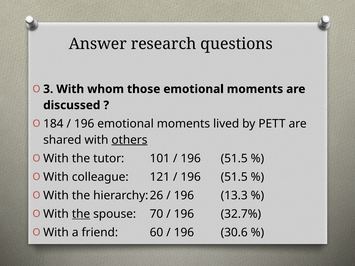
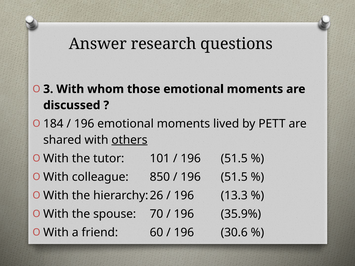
121: 121 -> 850 (160, 177)
the underline: present -> none (81, 214)
32.7%: 32.7% -> 35.9% (241, 214)
